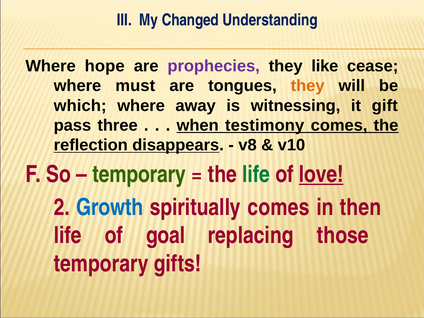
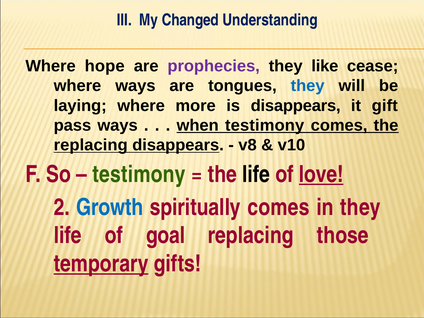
where must: must -> ways (135, 86)
they colour: orange -> blue (308, 86)
which: which -> laying (80, 106)
away: away -> more (196, 106)
is witnessing: witnessing -> disappears (296, 106)
pass three: three -> ways (118, 125)
reflection: reflection -> replacing (91, 145)
temporary: temporary -> testimony (139, 174)
life colour: green -> black (256, 174)
in then: then -> they (361, 207)
temporary underline: none -> present (101, 264)
